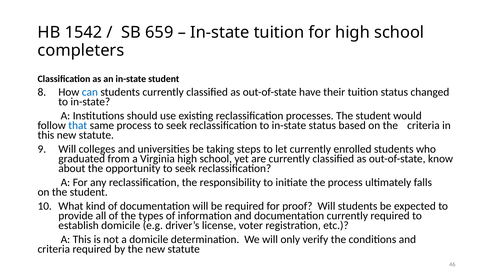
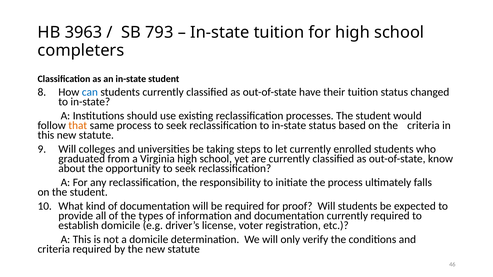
1542: 1542 -> 3963 (83, 33)
659: 659 -> 793 (159, 33)
that colour: blue -> orange (78, 126)
